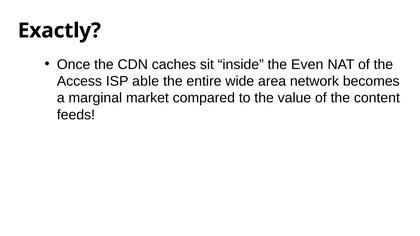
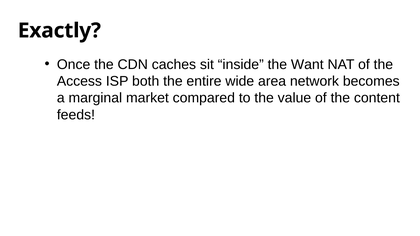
Even: Even -> Want (307, 65)
able: able -> both (146, 81)
